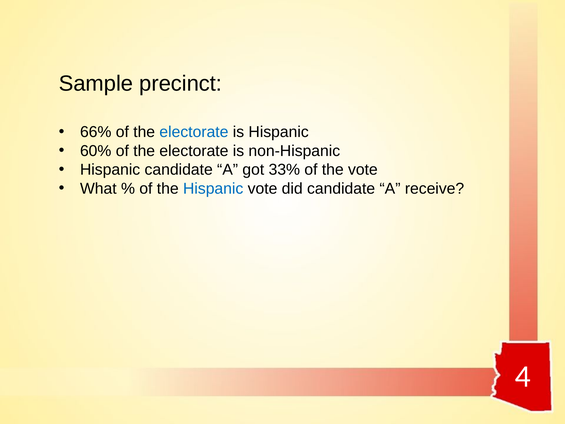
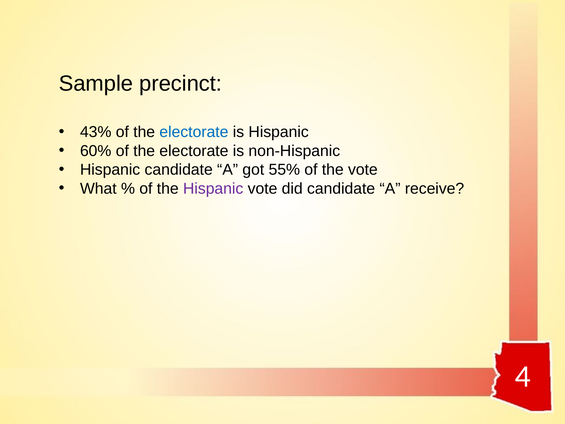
66%: 66% -> 43% (96, 132)
33%: 33% -> 55% (284, 170)
Hispanic colour: blue -> purple (213, 188)
